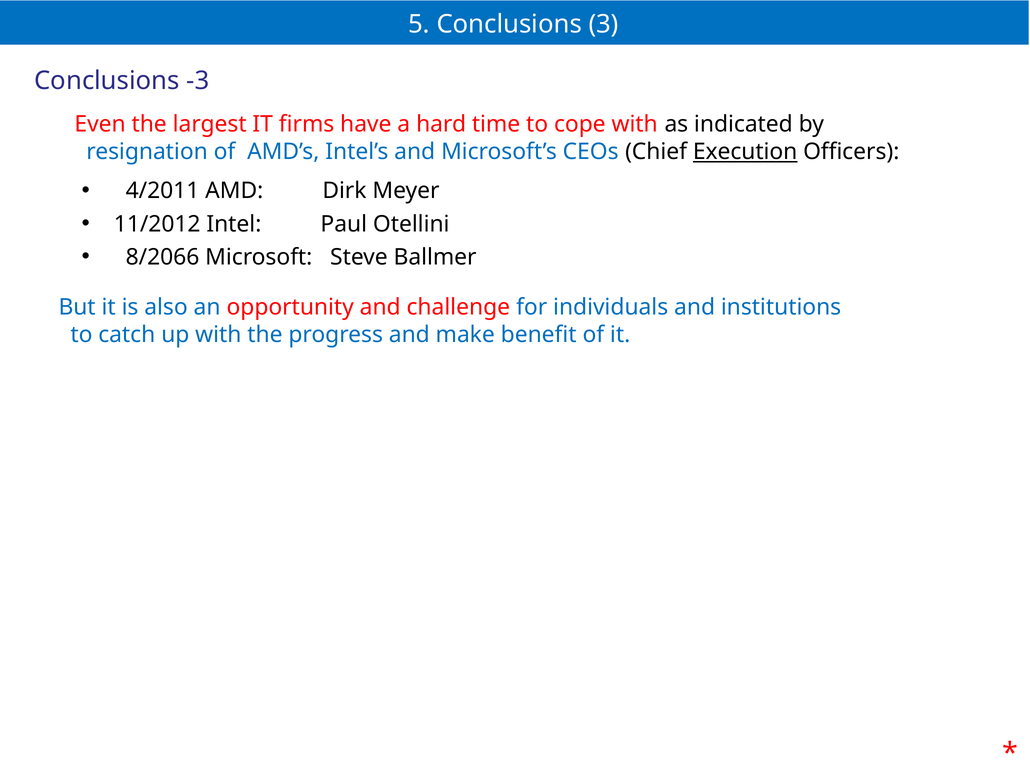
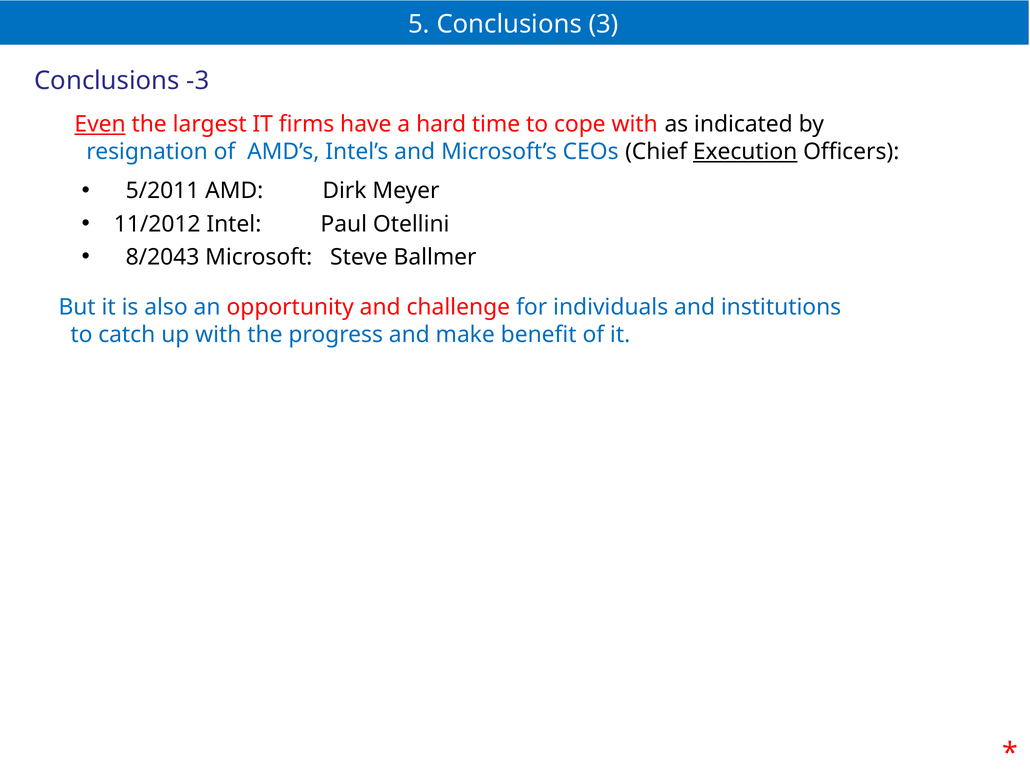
Even underline: none -> present (100, 124)
4/2011: 4/2011 -> 5/2011 (163, 191)
8/2066: 8/2066 -> 8/2043 (163, 257)
